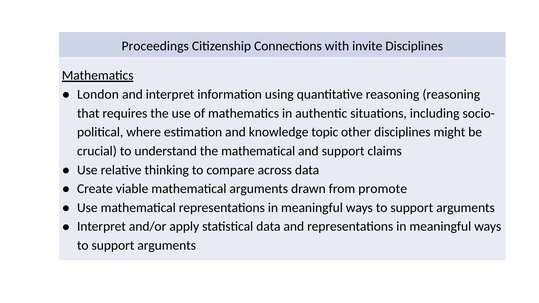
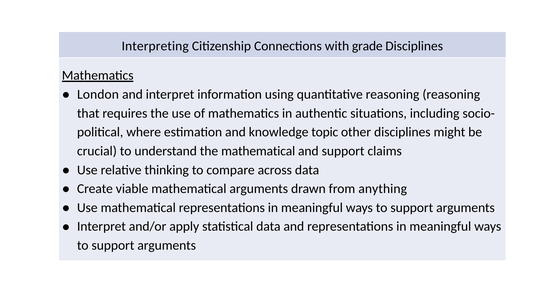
Proceedings: Proceedings -> Interpreting (155, 46)
invite: invite -> grade (367, 46)
promote: promote -> anything (383, 189)
